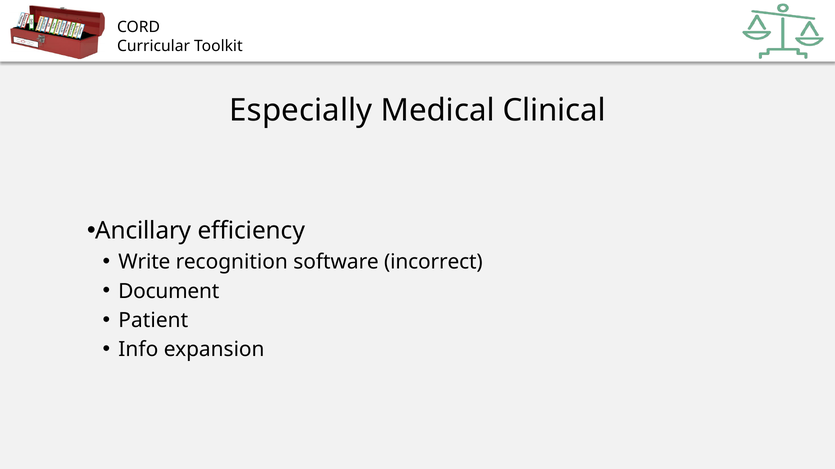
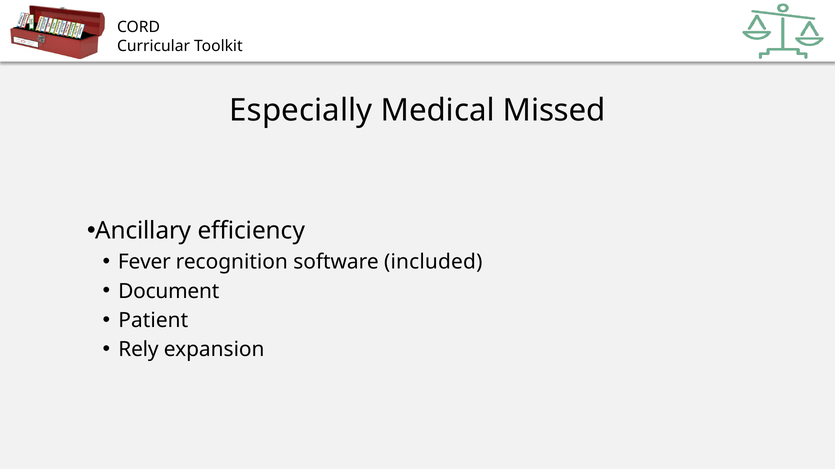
Clinical: Clinical -> Missed (554, 111)
Write: Write -> Fever (144, 262)
incorrect: incorrect -> included (433, 262)
Info: Info -> Rely (138, 350)
